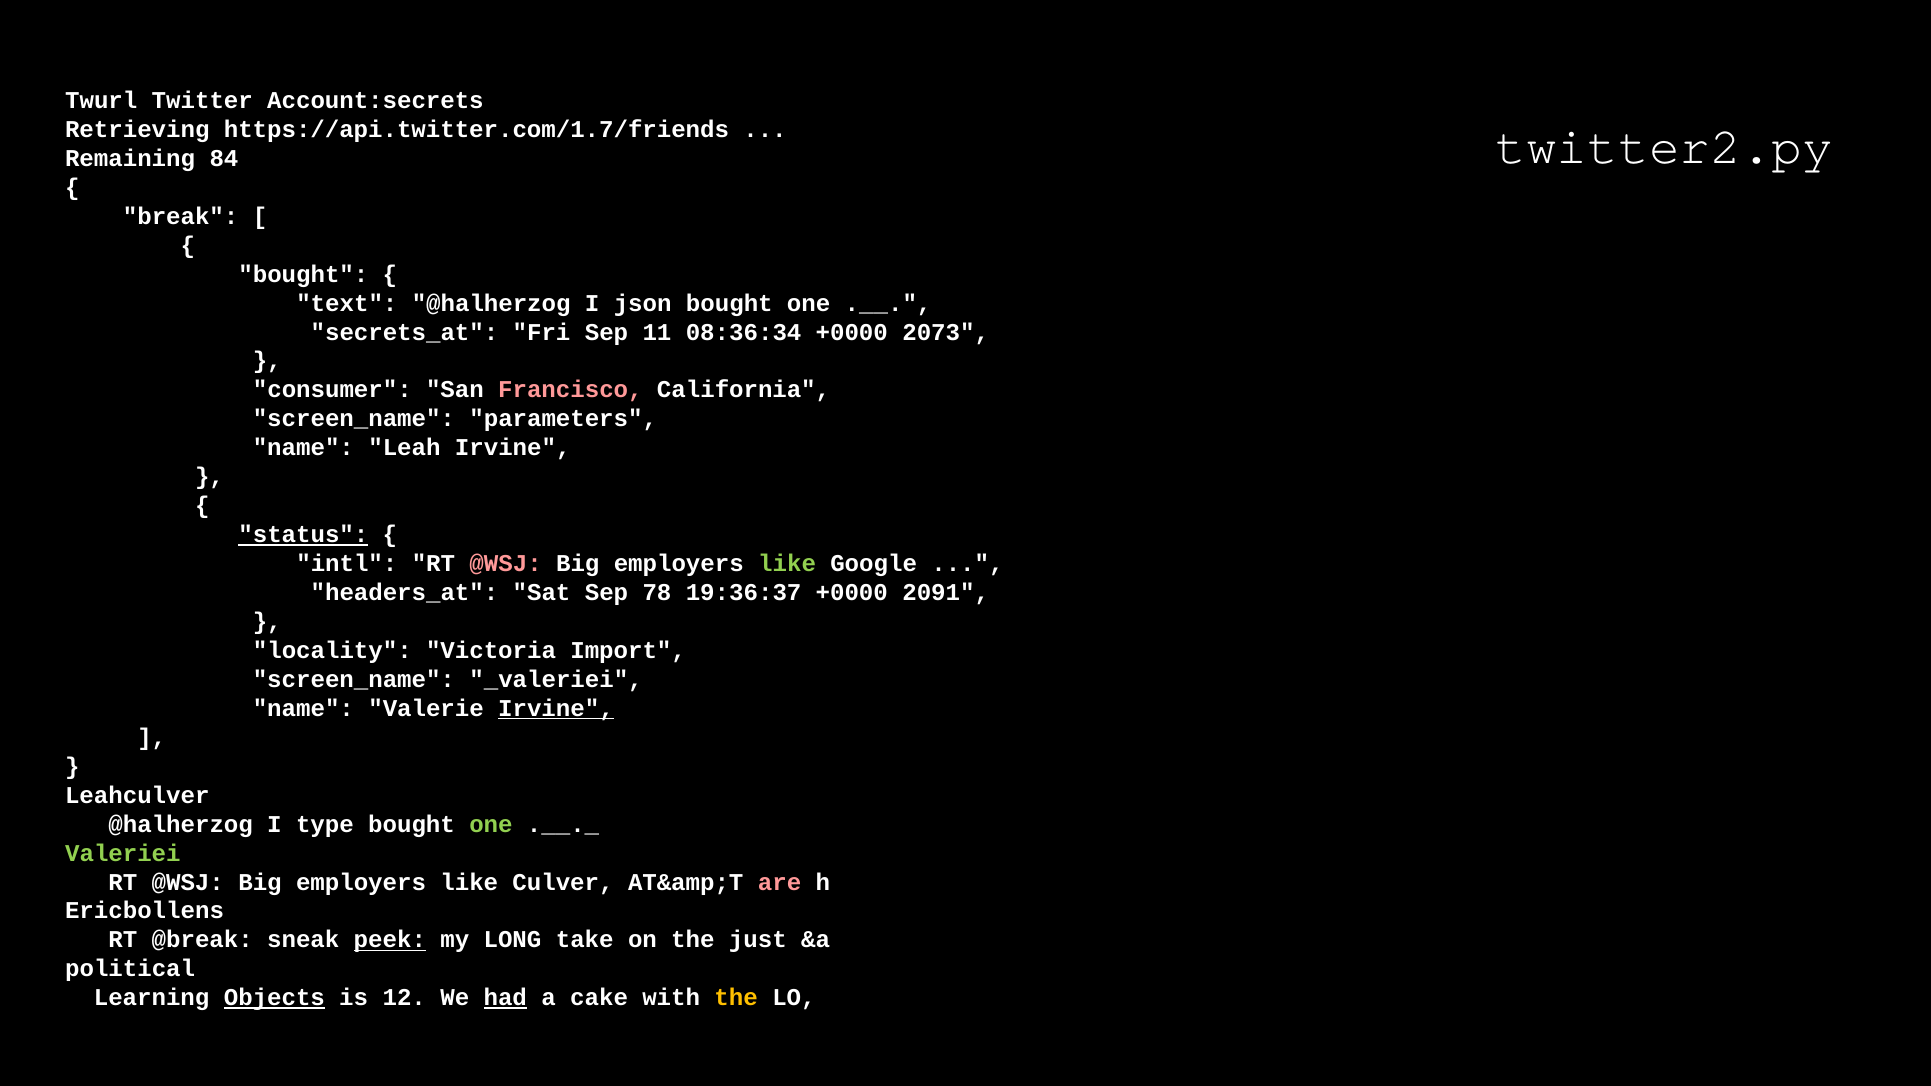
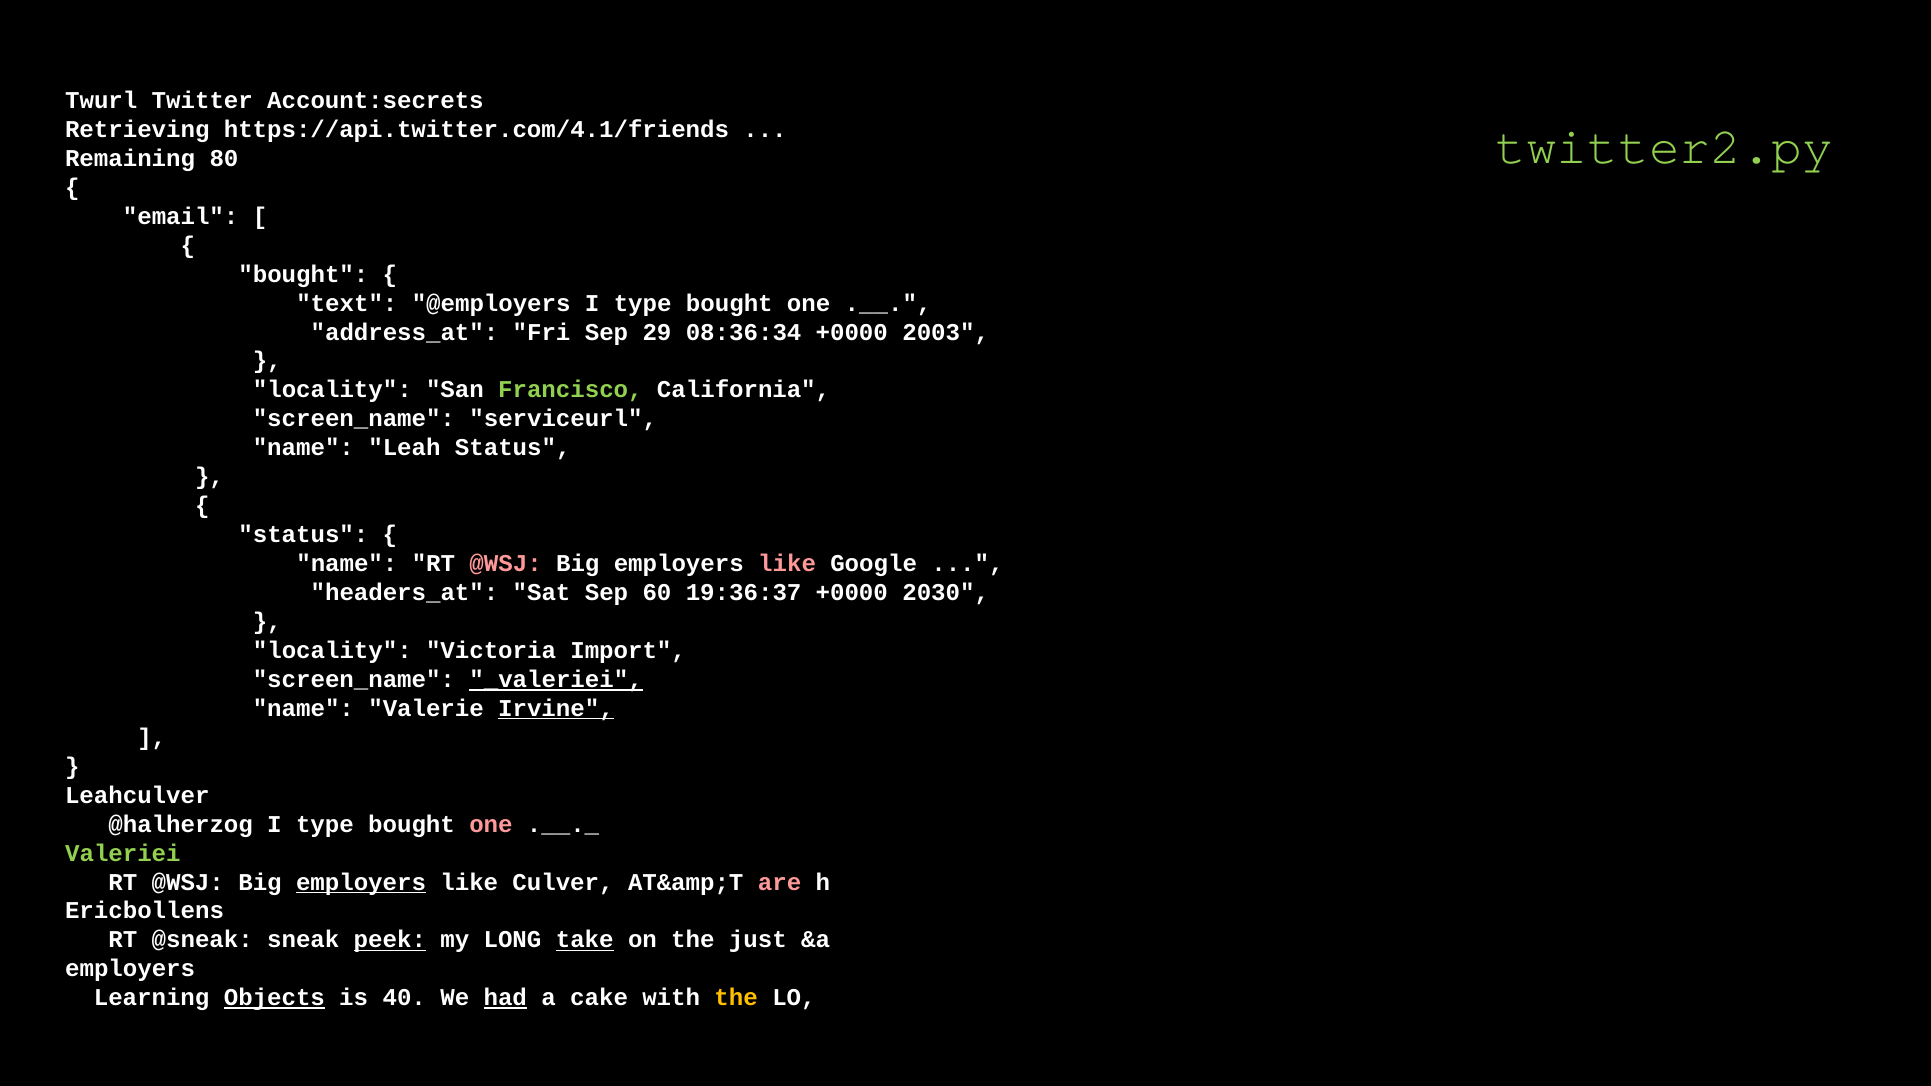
https://api.twitter.com/1.7/friends: https://api.twitter.com/1.7/friends -> https://api.twitter.com/4.1/friends (476, 129)
twitter2.py colour: white -> light green (1664, 147)
84: 84 -> 80 (224, 158)
break: break -> email (181, 216)
text @halherzog: @halherzog -> @employers (491, 303)
json: json -> type (643, 303)
secrets_at: secrets_at -> address_at (404, 332)
11: 11 -> 29 (657, 332)
2073: 2073 -> 2003 (946, 332)
consumer: consumer -> locality (332, 390)
Francisco colour: pink -> light green (570, 390)
parameters: parameters -> serviceurl (563, 419)
Leah Irvine: Irvine -> Status (513, 448)
status underline: present -> none (303, 535)
intl: intl -> name (347, 564)
like colour: light green -> pink (787, 564)
78: 78 -> 60 (657, 593)
2091: 2091 -> 2030 (946, 593)
_valeriei underline: none -> present (556, 680)
one colour: light green -> pink (491, 824)
employers underline: none -> present (361, 882)
@break: @break -> @sneak (202, 940)
take underline: none -> present (585, 940)
political: political -> employers (130, 969)
12: 12 -> 40 (404, 998)
